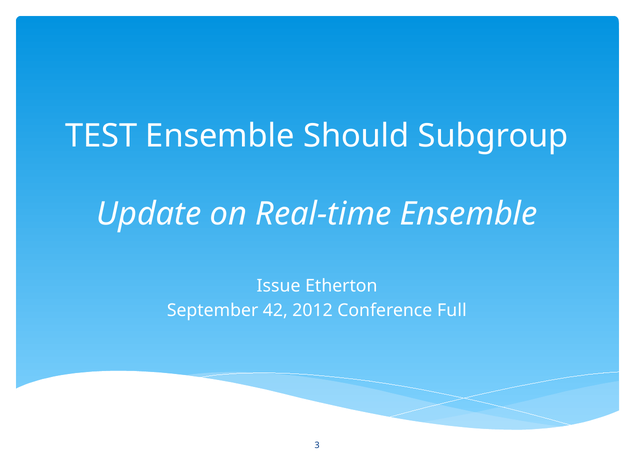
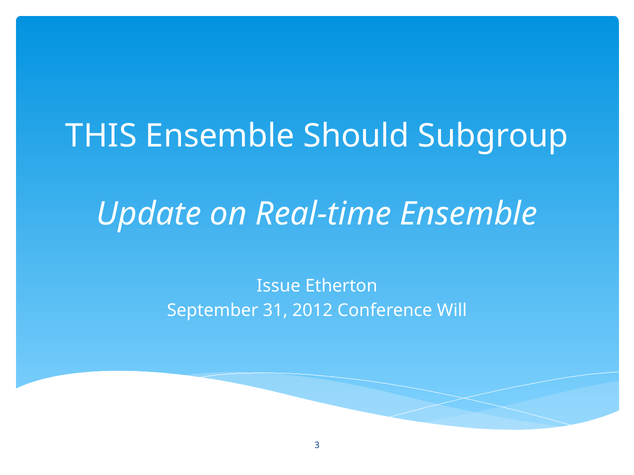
TEST: TEST -> THIS (101, 136)
42: 42 -> 31 (275, 311)
Full: Full -> Will (452, 311)
